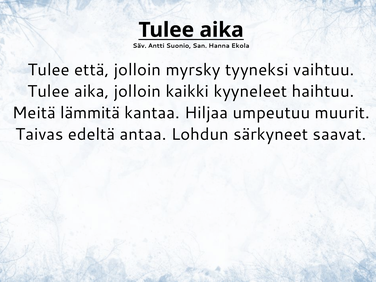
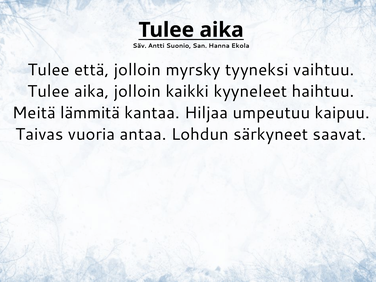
muurit: muurit -> kaipuu (342, 113)
edeltä: edeltä -> vuoria (92, 134)
